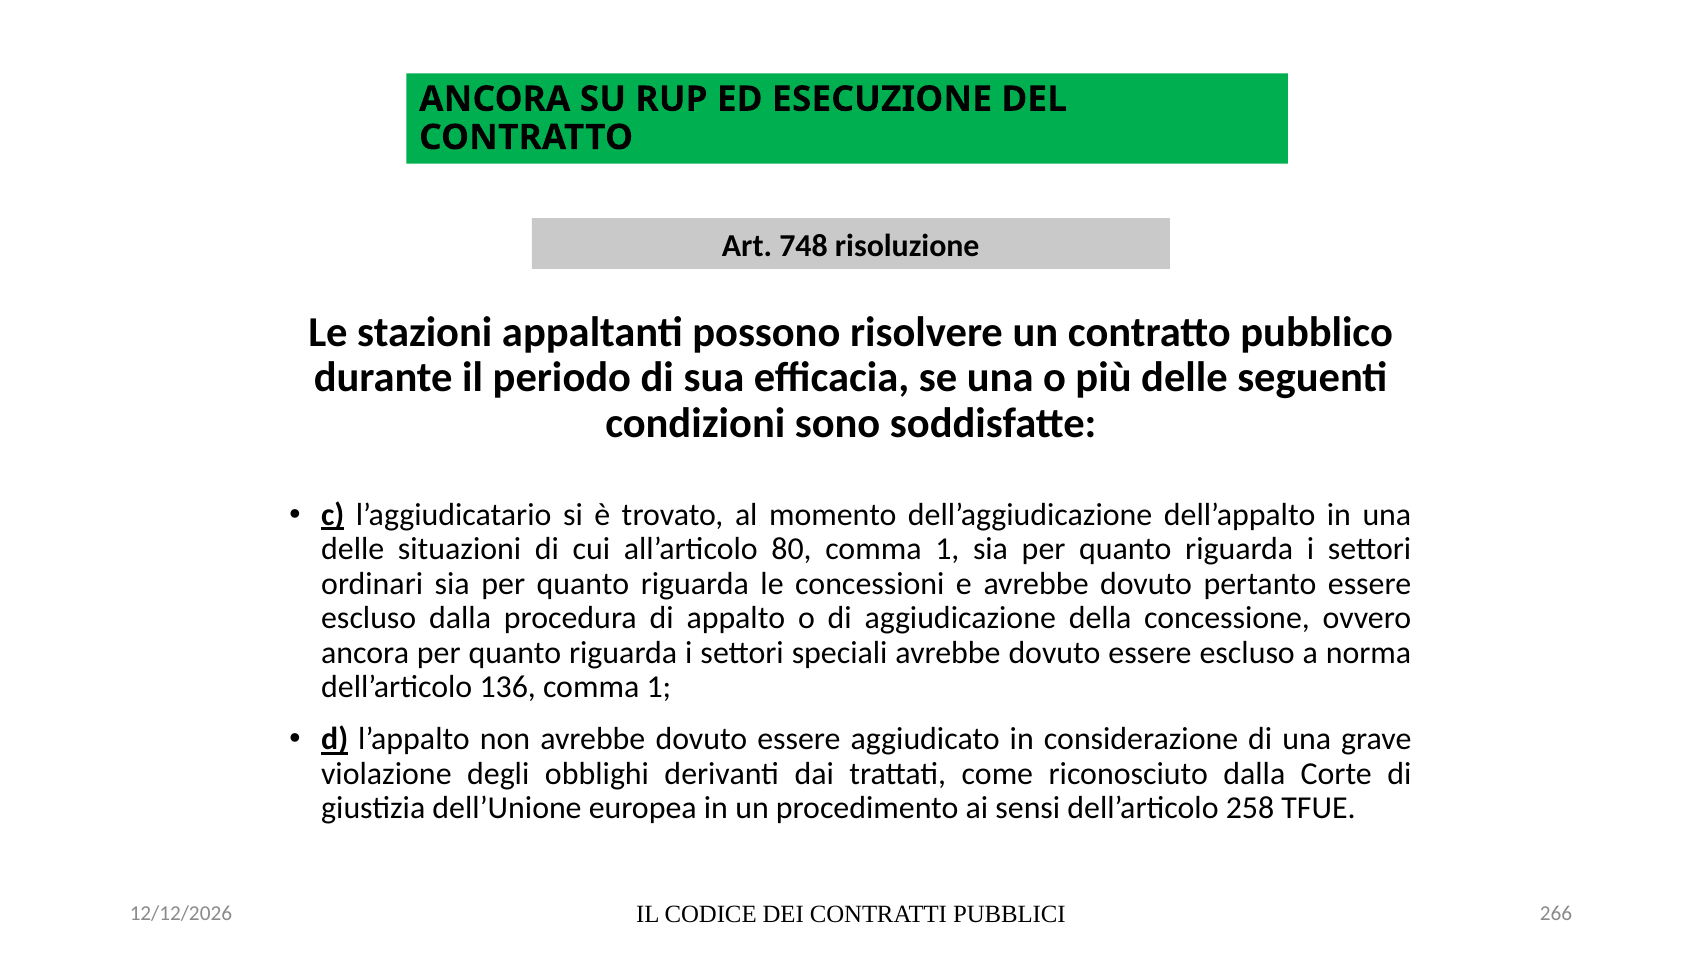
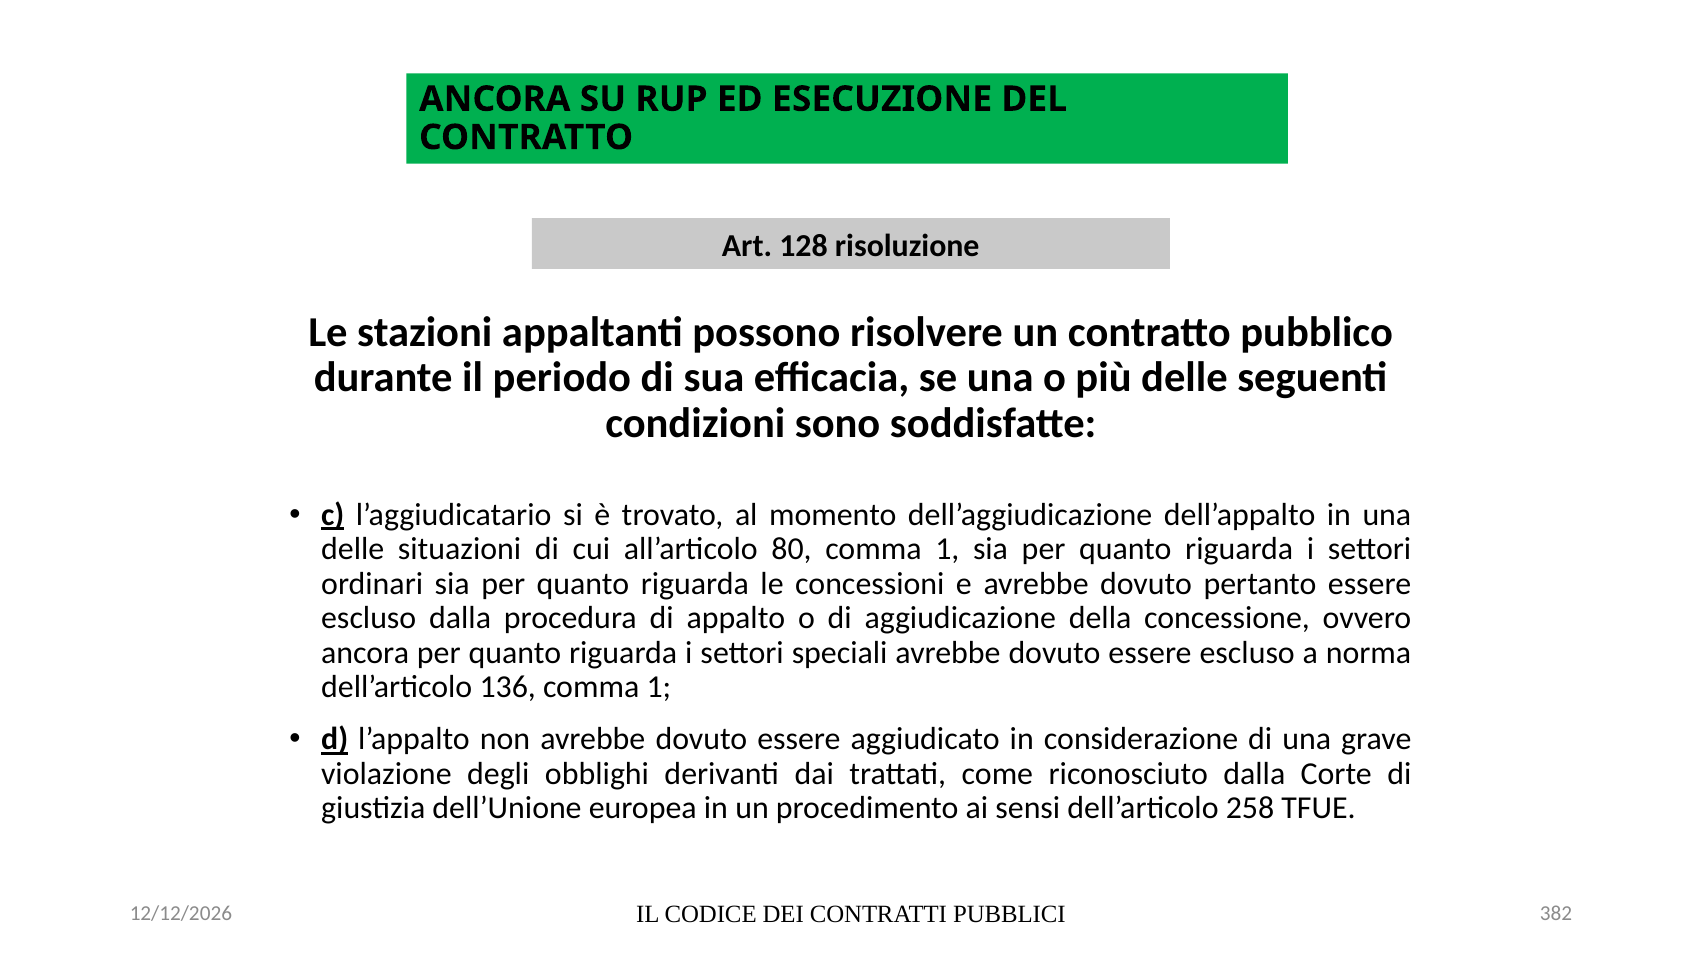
748: 748 -> 128 (804, 246)
266: 266 -> 382 (1556, 914)
